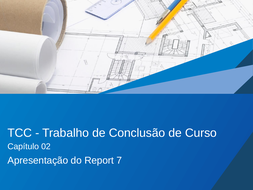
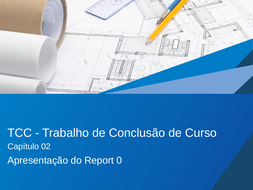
7: 7 -> 0 (119, 160)
